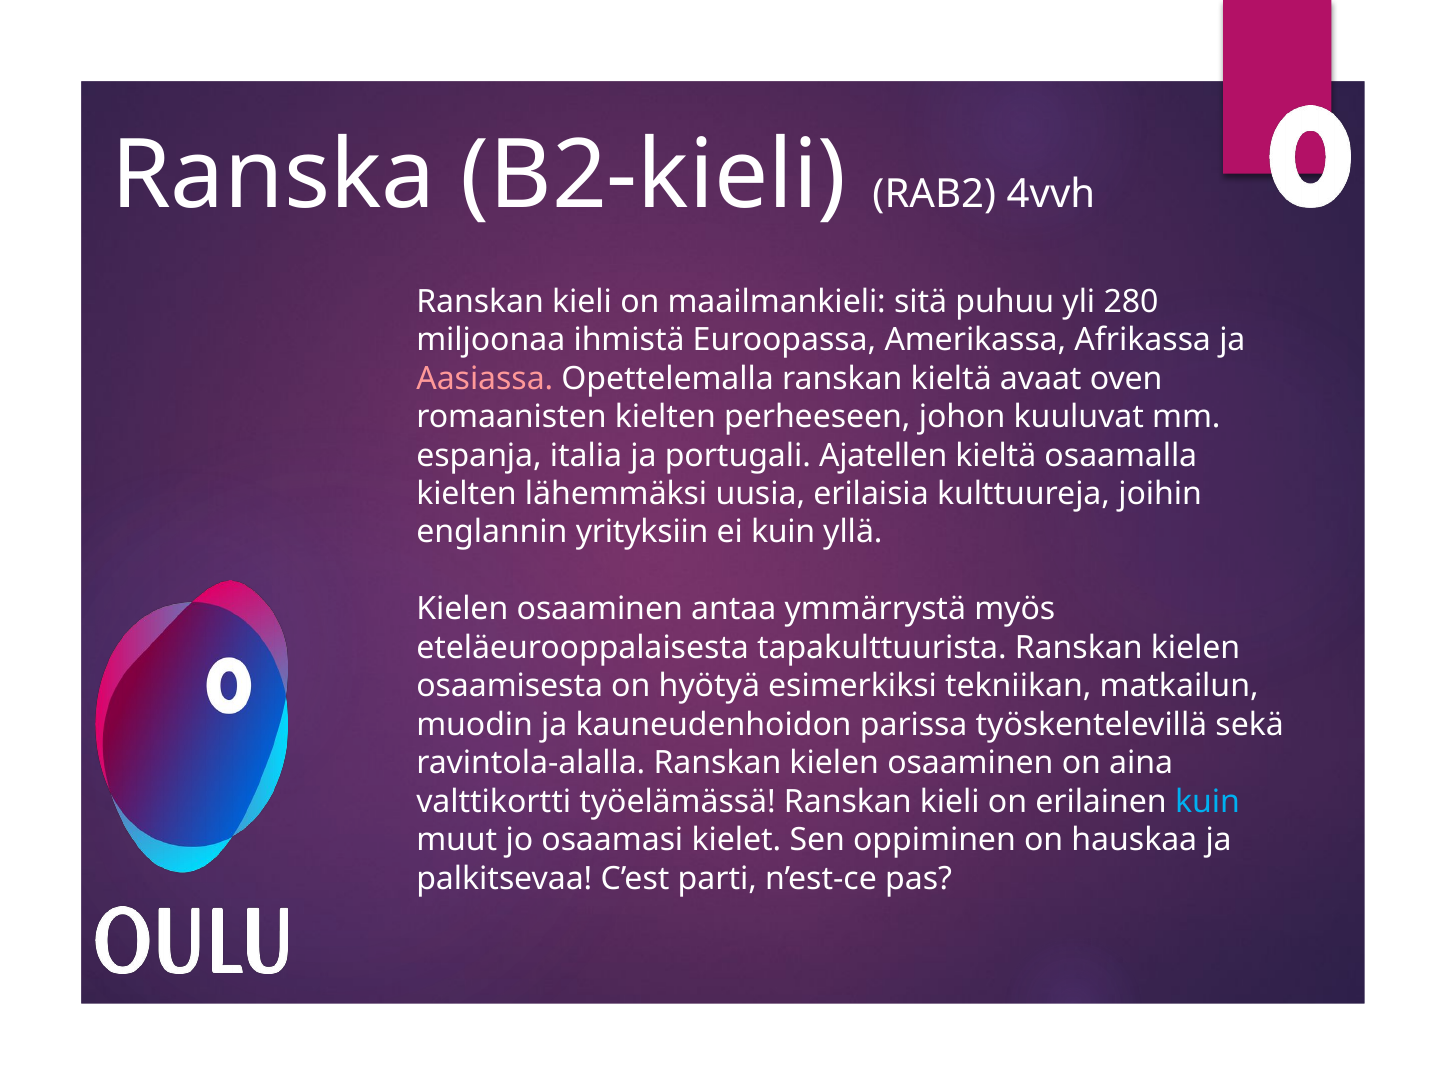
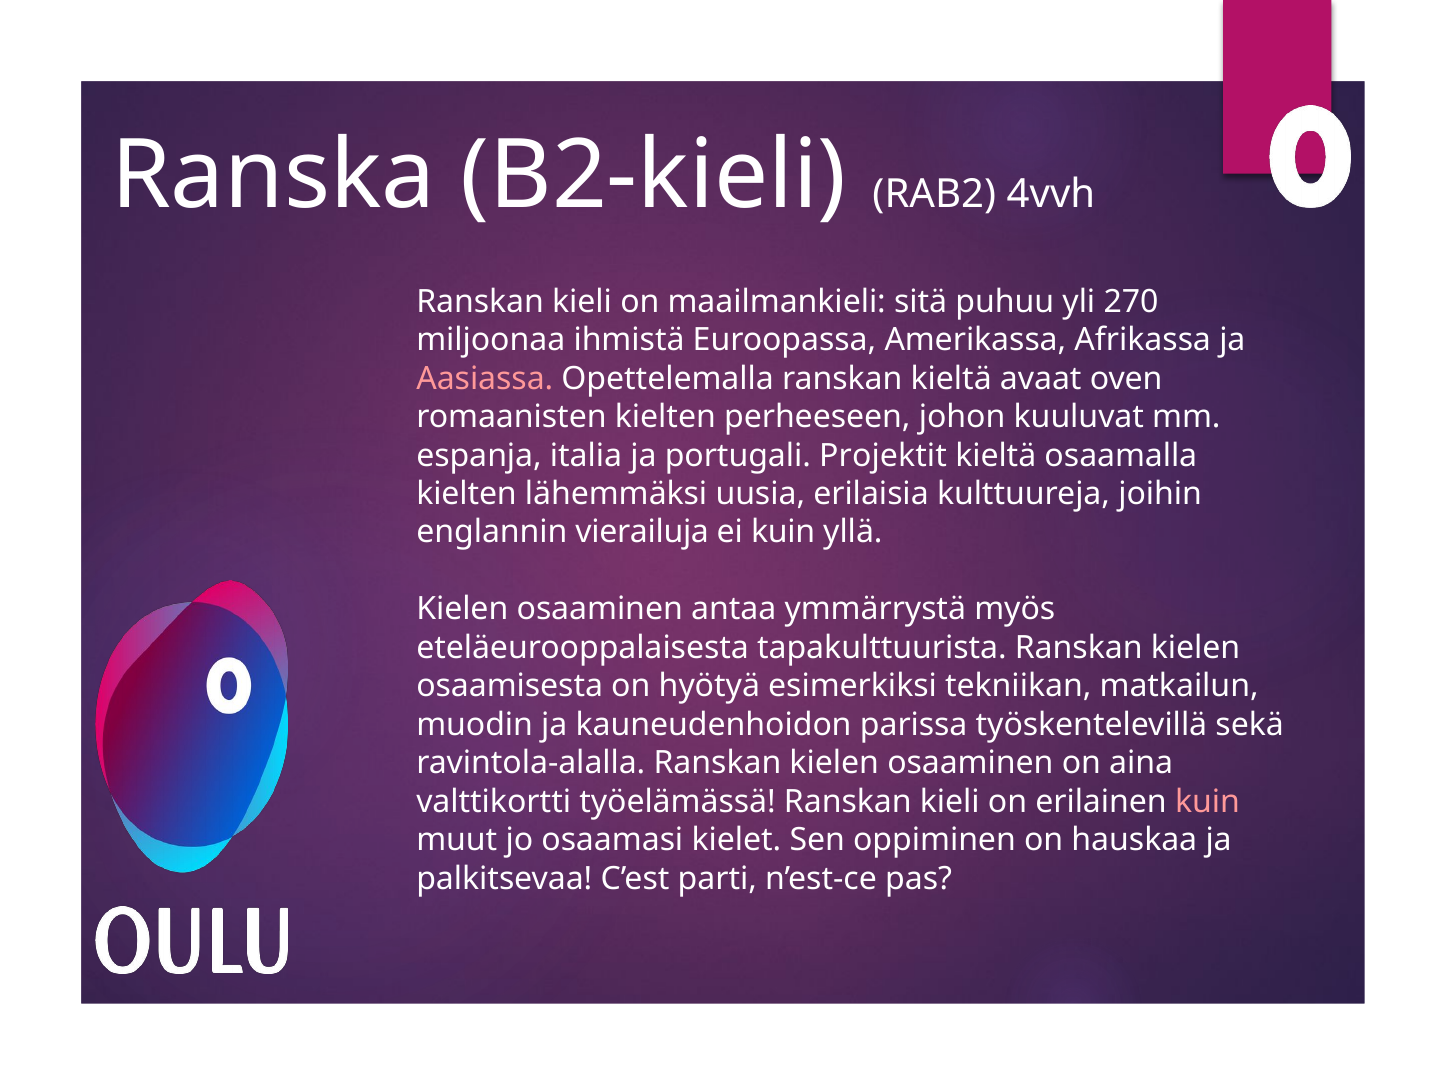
280: 280 -> 270 (1131, 301)
Ajatellen: Ajatellen -> Projektit (883, 455)
yrityksiin: yrityksiin -> vierailuja (642, 532)
kuin colour: light blue -> pink (1208, 802)
